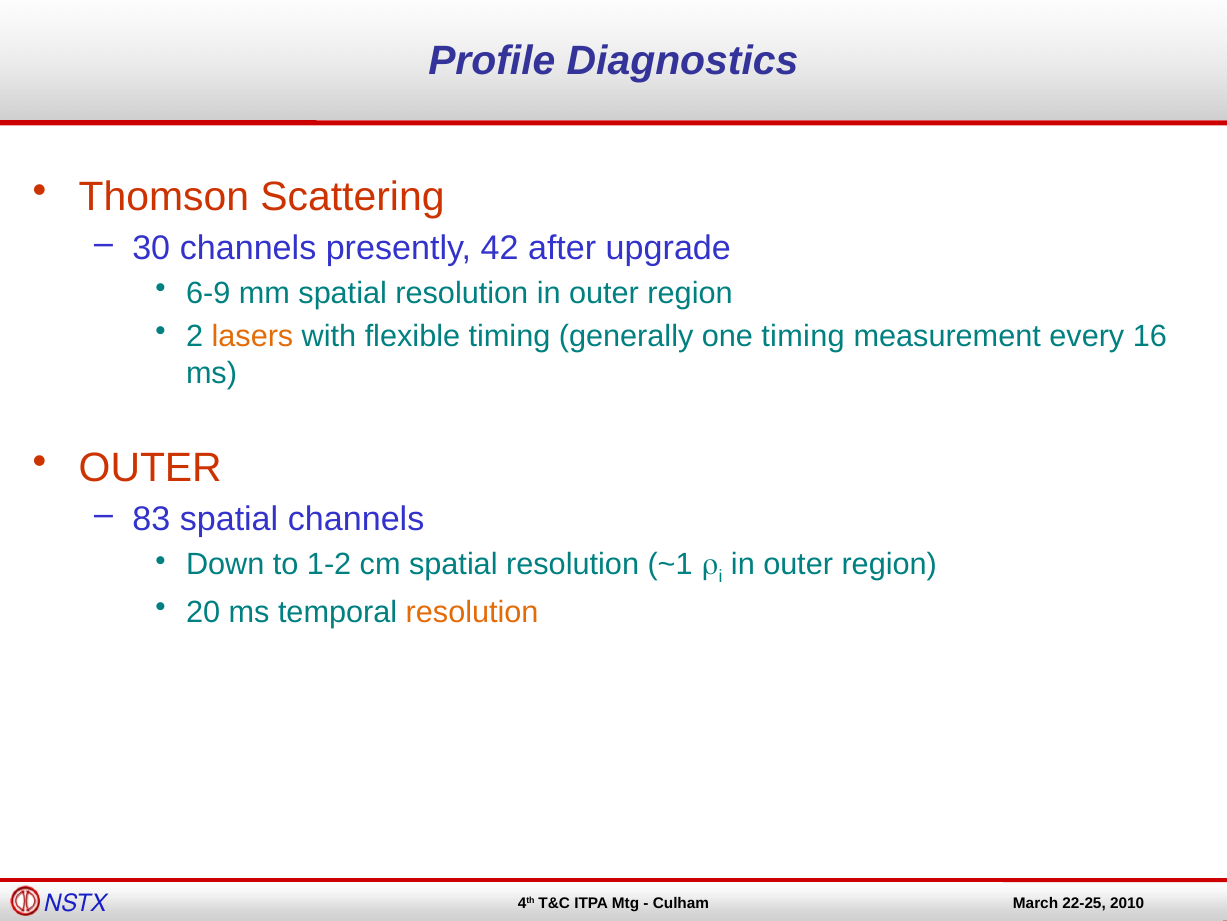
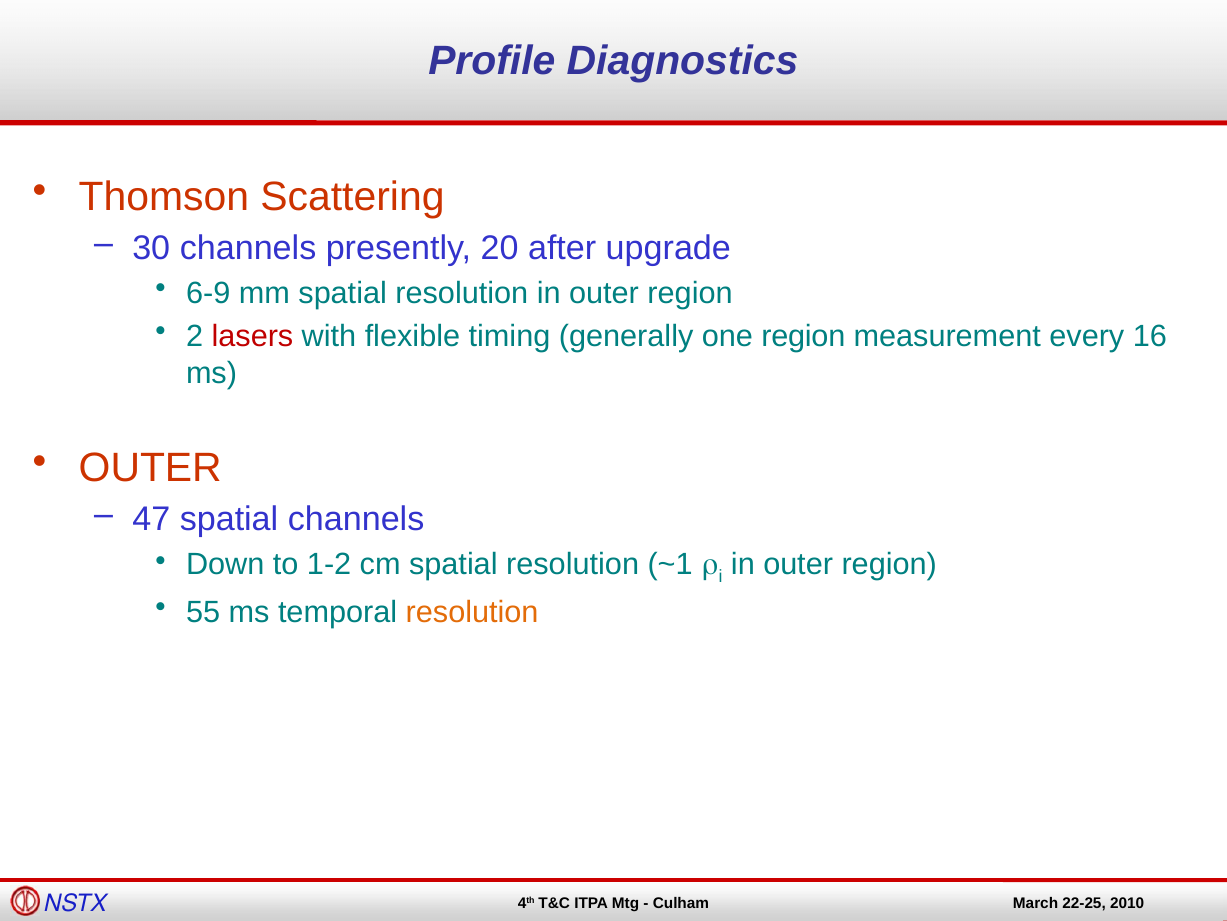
42: 42 -> 20 (500, 248)
lasers colour: orange -> red (252, 336)
one timing: timing -> region (803, 336)
83: 83 -> 47 (151, 519)
20: 20 -> 55 (203, 612)
